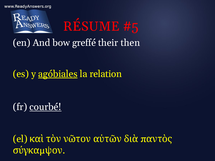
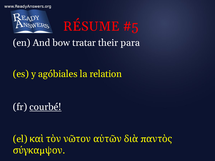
greffé: greffé -> tratar (84, 43)
then: then -> para (130, 43)
agóbiales underline: present -> none (58, 74)
